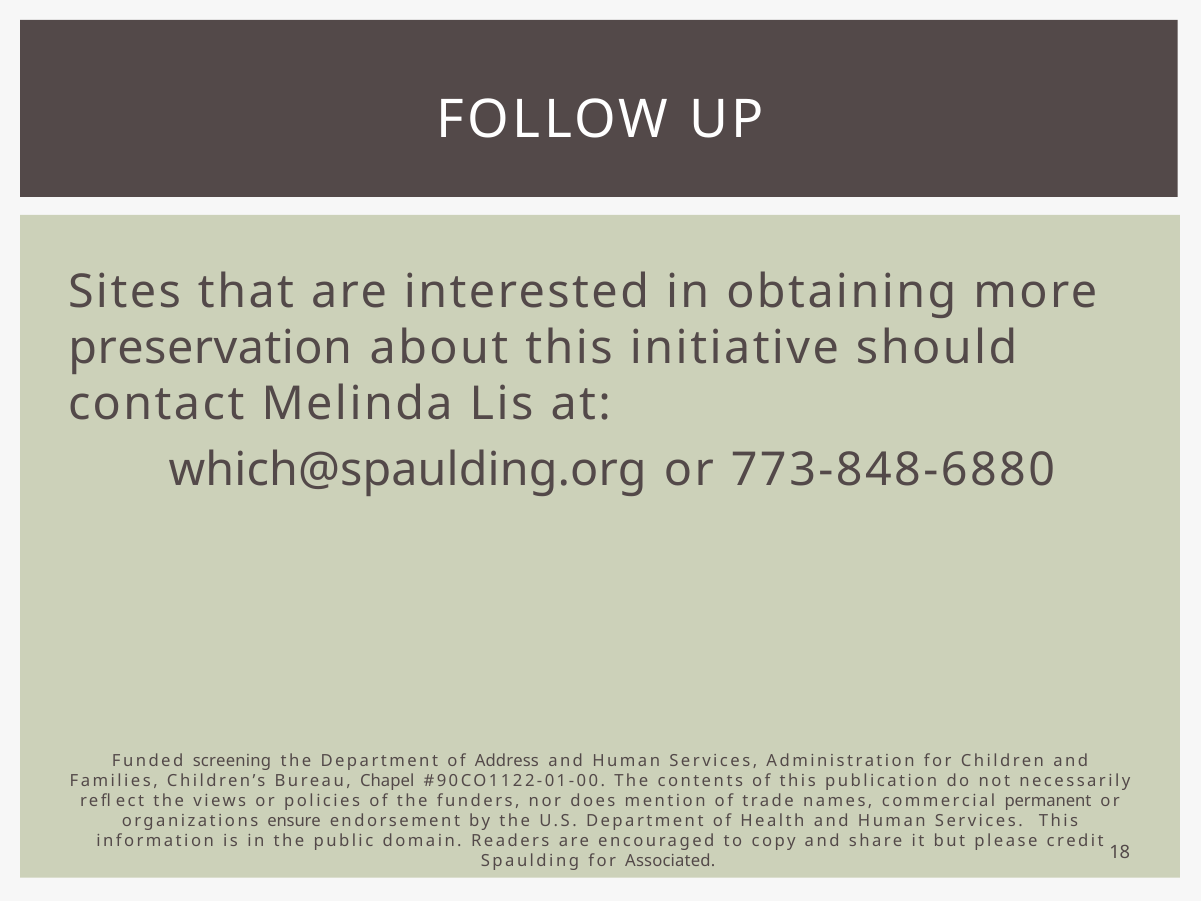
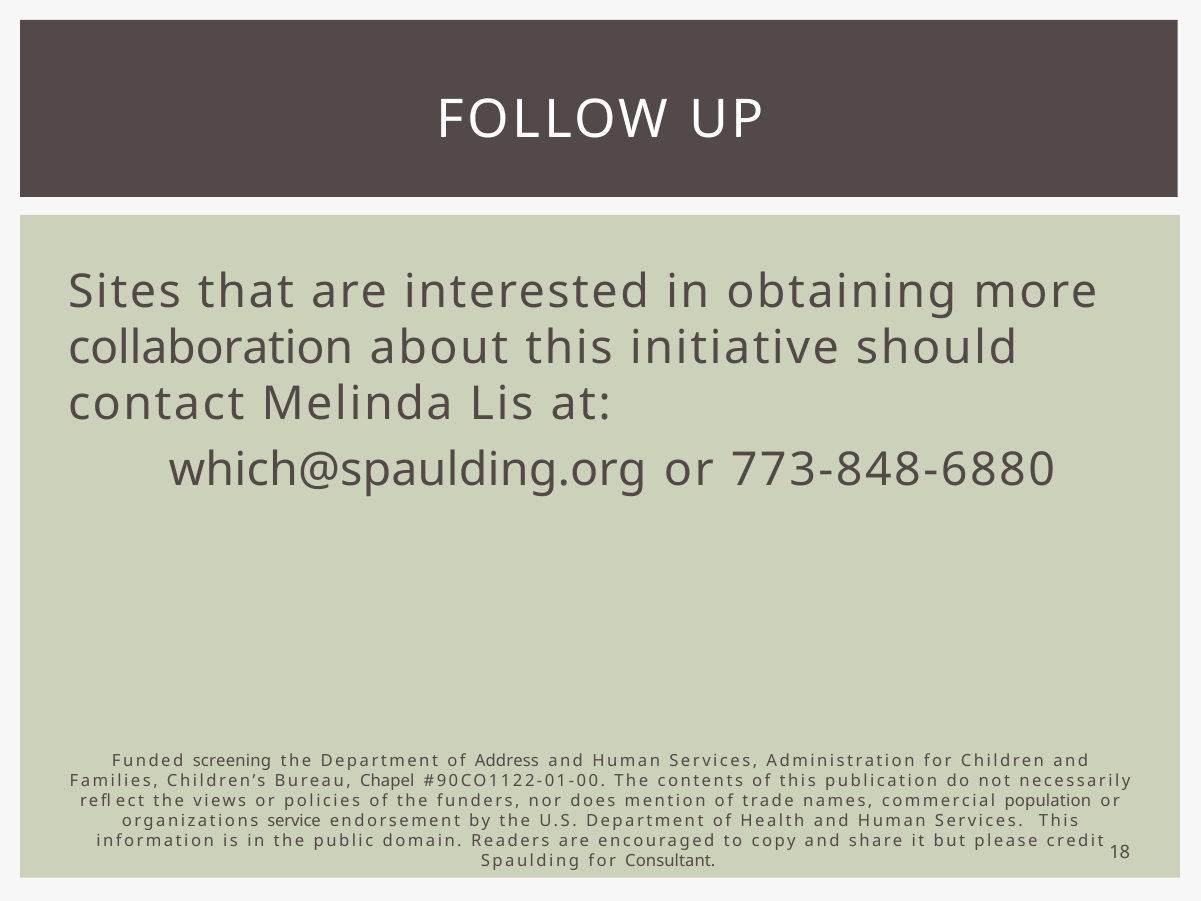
preservation: preservation -> collaboration (211, 348)
permanent: permanent -> population (1048, 801)
ensure: ensure -> service (294, 821)
Associated: Associated -> Consultant (670, 861)
